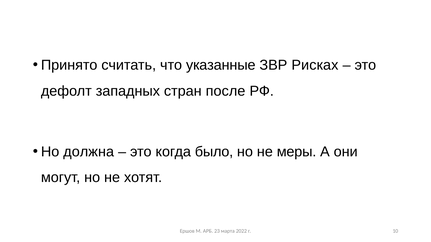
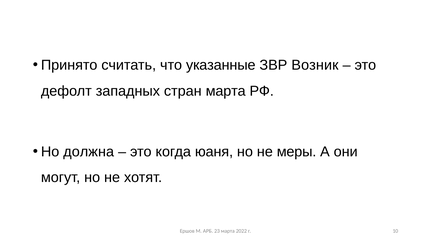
Рисках: Рисках -> Возник (315, 65)
стран после: после -> марта (226, 91)
было: было -> юаня (214, 152)
